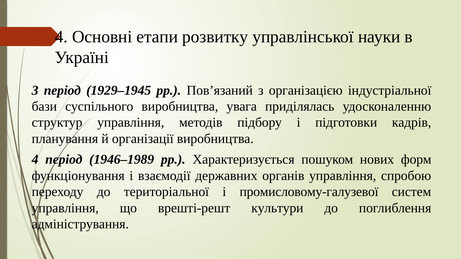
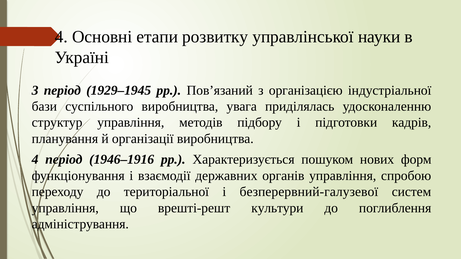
1946–1989: 1946–1989 -> 1946–1916 (122, 160)
промисловому-галузевої: промисловому-галузевої -> безперервний-галузевої (309, 192)
